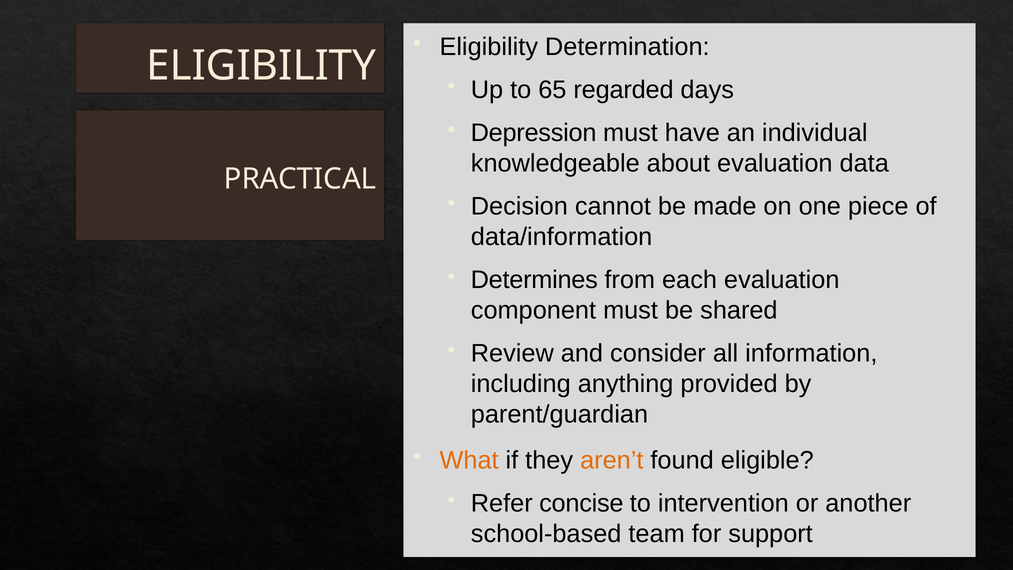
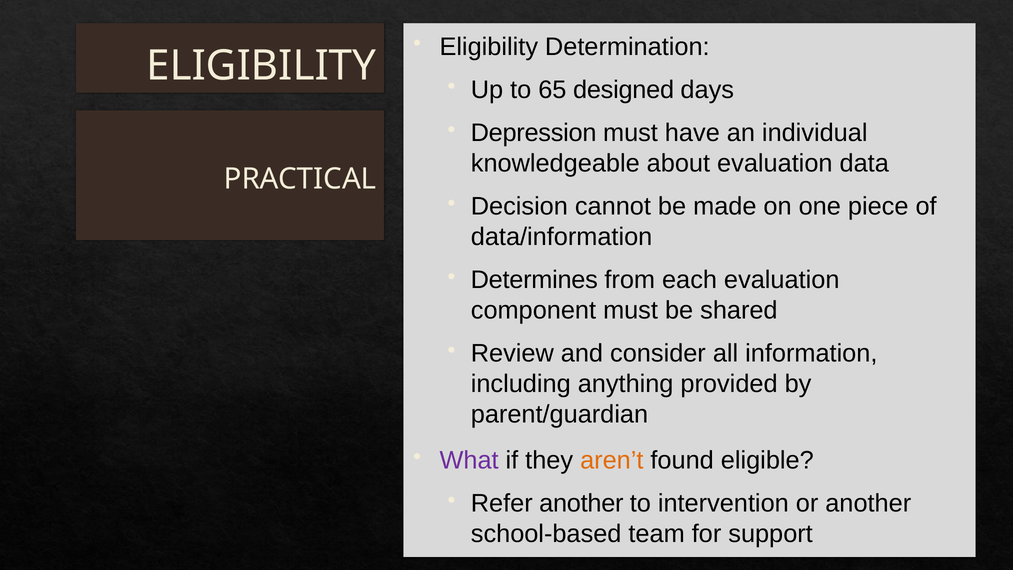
regarded: regarded -> designed (624, 90)
What colour: orange -> purple (469, 460)
Refer concise: concise -> another (581, 503)
